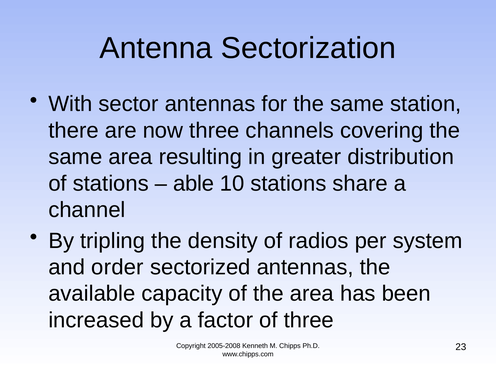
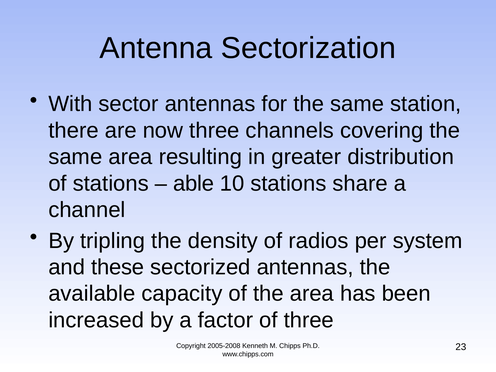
order: order -> these (118, 267)
